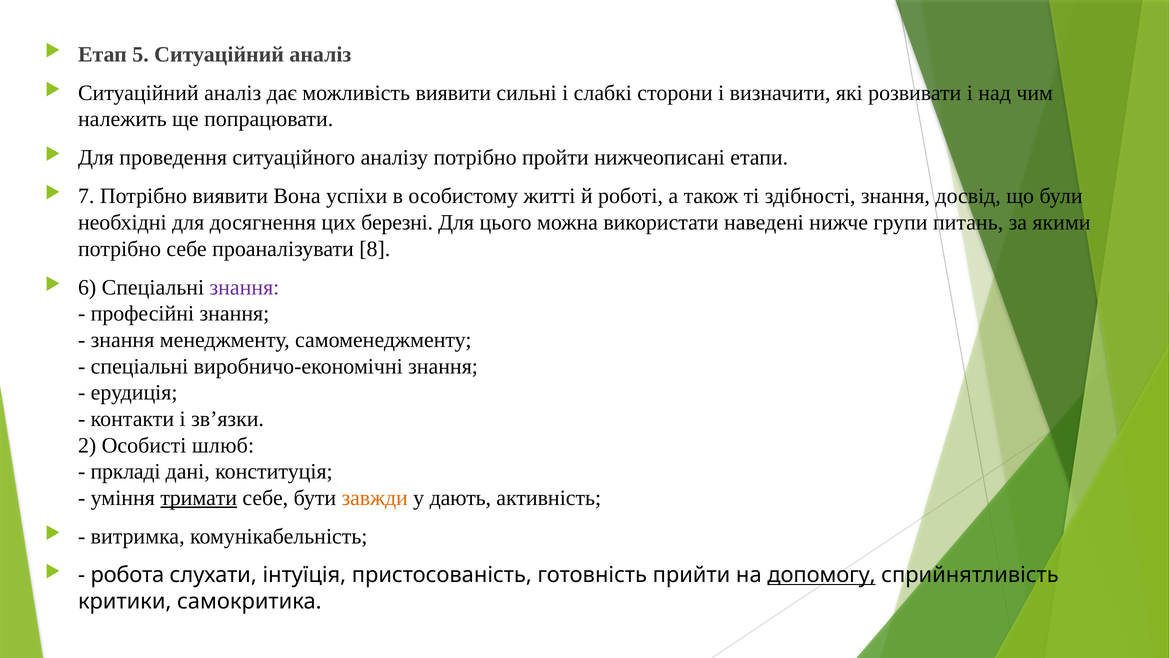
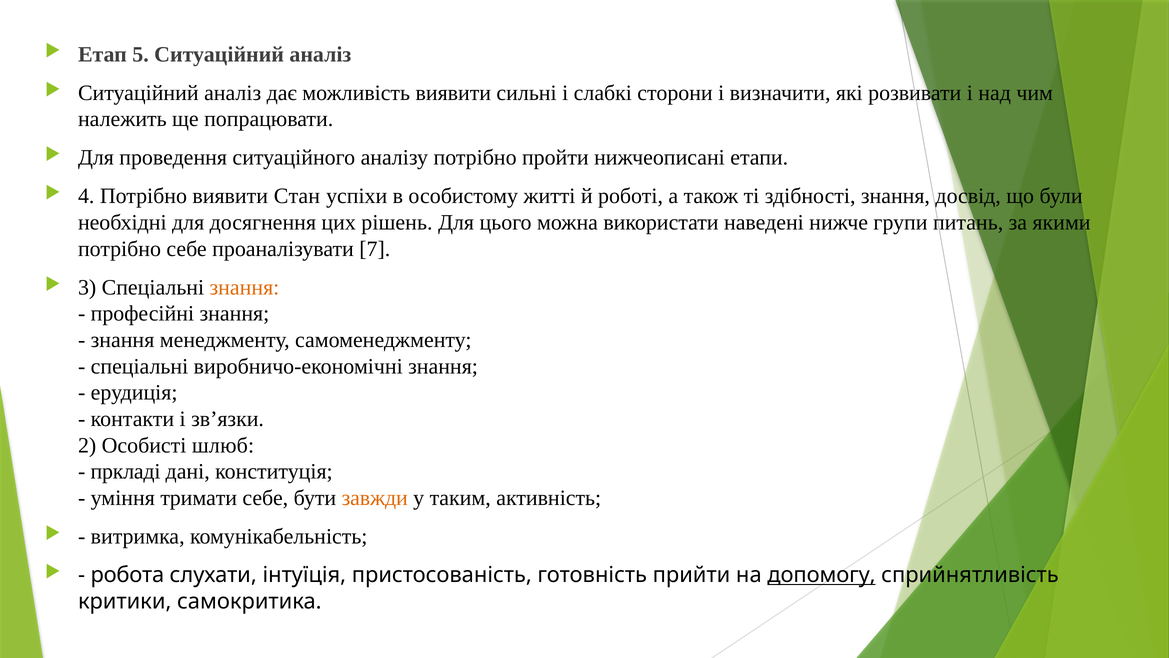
7: 7 -> 4 (86, 196)
Вона: Вона -> Стан (297, 196)
березні: березні -> рішень (397, 222)
8: 8 -> 7 (375, 249)
6: 6 -> 3 (87, 287)
знання colour: purple -> orange (244, 287)
тримати underline: present -> none (199, 498)
дають: дають -> таким (460, 498)
